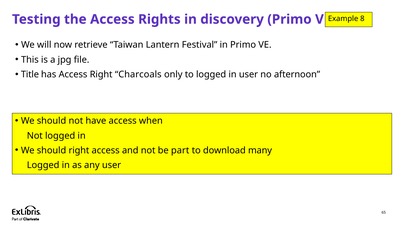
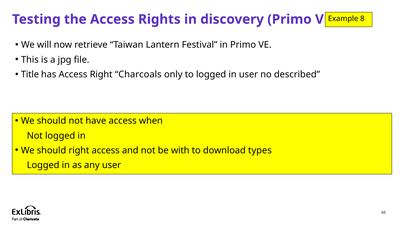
afternoon: afternoon -> described (297, 75)
part: part -> with (180, 151)
many: many -> types (260, 151)
